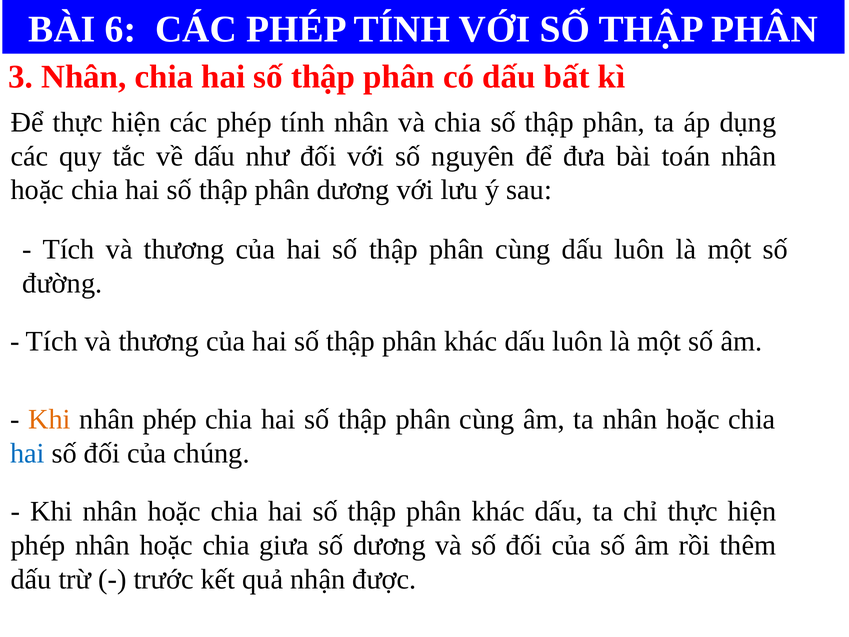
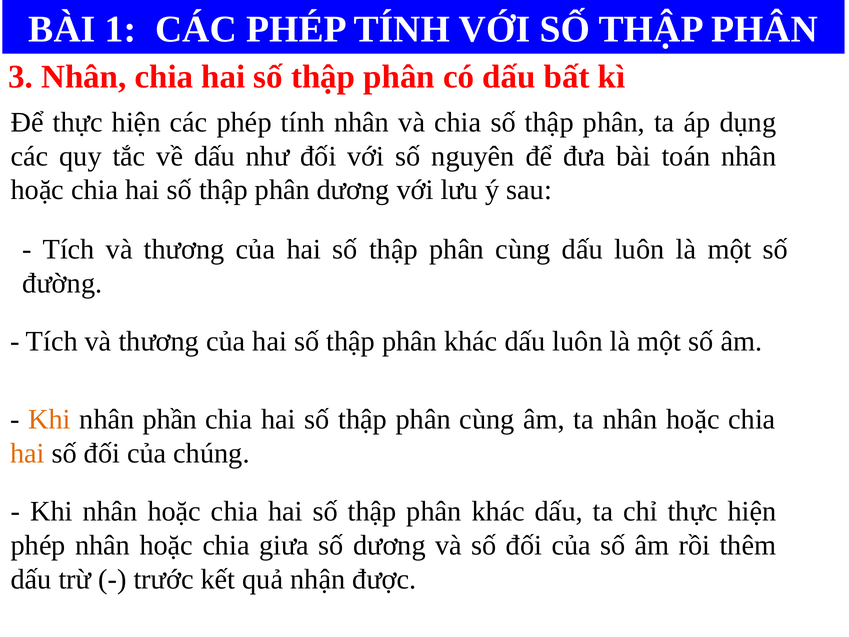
6: 6 -> 1 (121, 29)
nhân phép: phép -> phần (170, 419)
hai colour: blue -> orange (27, 453)
